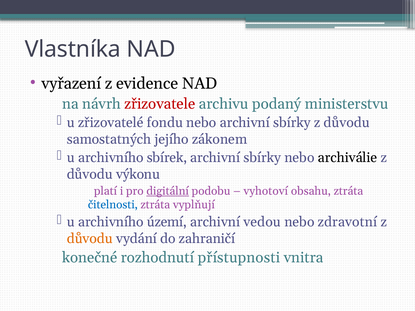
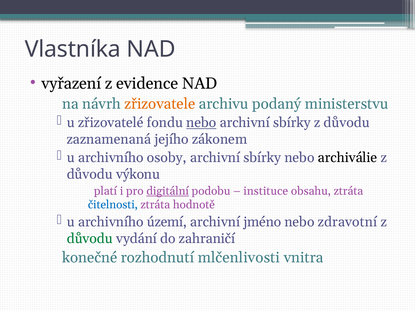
zřizovatele colour: red -> orange (160, 104)
nebo underline: none -> present (201, 123)
samostatných: samostatných -> zaznamenaná (109, 139)
sbírek: sbírek -> osoby (167, 158)
vyhotoví: vyhotoví -> instituce (266, 191)
vyplňují: vyplňují -> hodnotě (194, 205)
vedou: vedou -> jméno (262, 222)
důvodu colour: orange -> green (90, 239)
přístupnosti: přístupnosti -> mlčenlivosti (239, 258)
